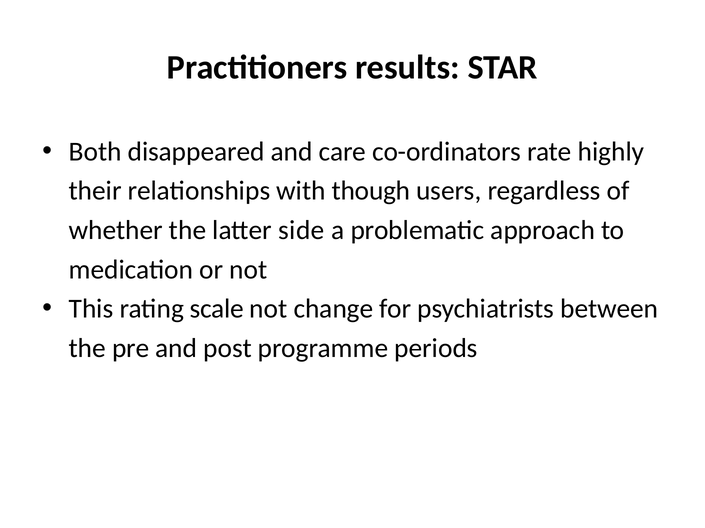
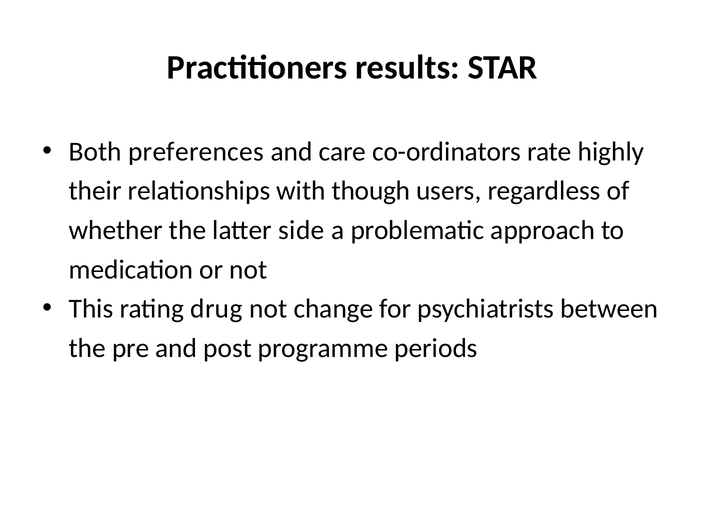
disappeared: disappeared -> preferences (196, 152)
scale: scale -> drug (216, 309)
